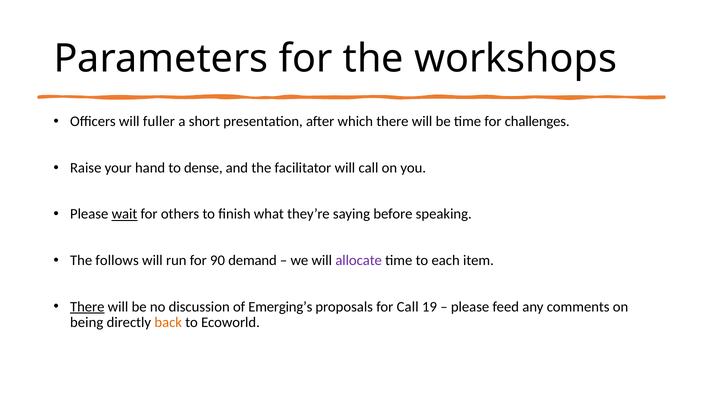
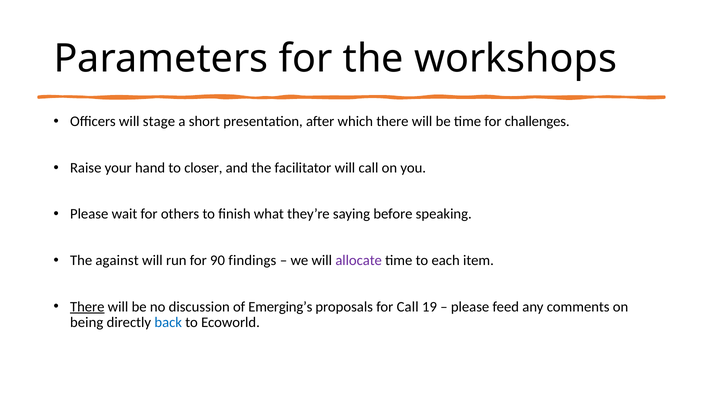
fuller: fuller -> stage (159, 122)
dense: dense -> closer (203, 168)
wait underline: present -> none (124, 214)
follows: follows -> against (117, 261)
demand: demand -> findings (252, 261)
back colour: orange -> blue (168, 323)
